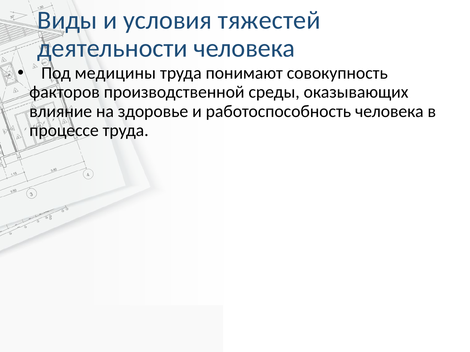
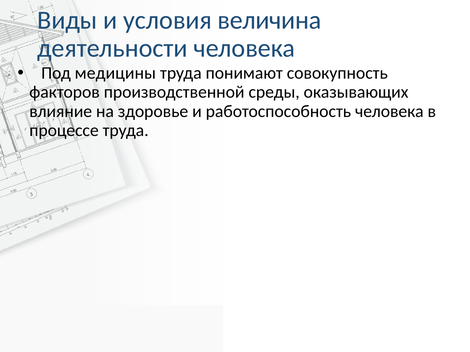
тяжестей: тяжестей -> величина (269, 20)
